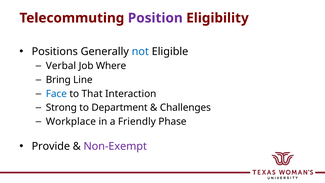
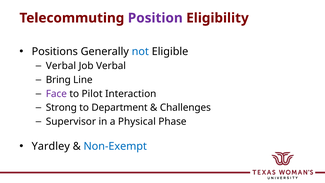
Job Where: Where -> Verbal (111, 66)
Face colour: blue -> purple (56, 94)
That: That -> Pilot (92, 94)
Workplace: Workplace -> Supervisor (71, 121)
Friendly: Friendly -> Physical (137, 121)
Provide: Provide -> Yardley (51, 146)
Non-Exempt colour: purple -> blue (115, 146)
